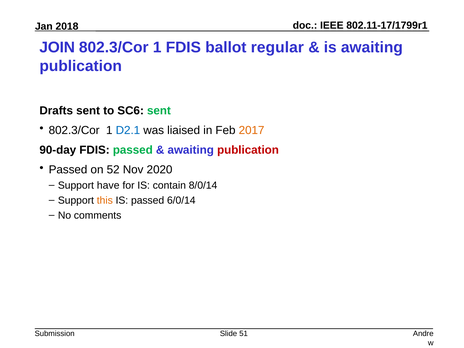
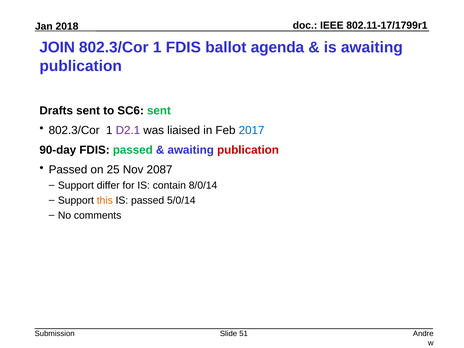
regular: regular -> agenda (277, 48)
D2.1 colour: blue -> purple (128, 130)
2017 colour: orange -> blue (252, 130)
52: 52 -> 25 (113, 170)
2020: 2020 -> 2087 (160, 170)
have: have -> differ (108, 185)
6/0/14: 6/0/14 -> 5/0/14 (181, 200)
